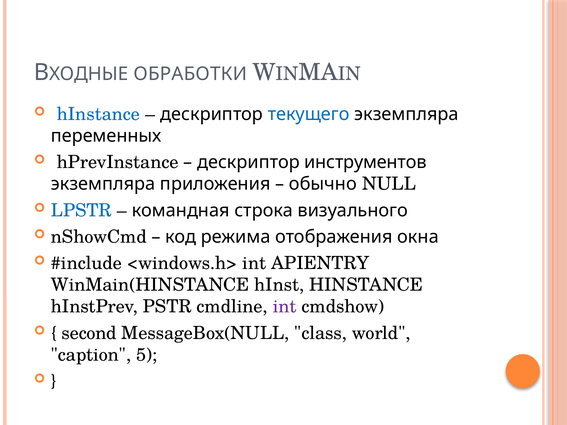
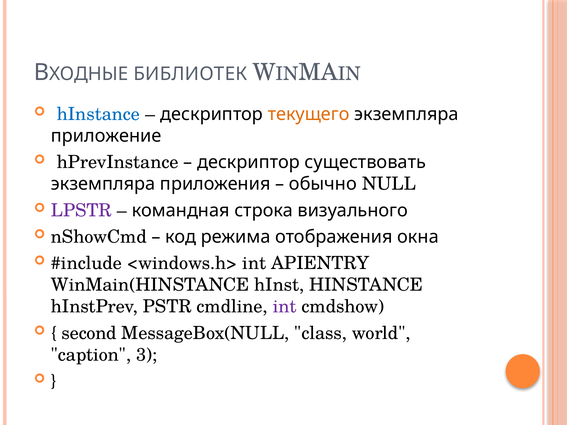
ОБРАБОТКИ: ОБРАБОТКИ -> БИБЛИОТЕК (190, 74)
текущего colour: blue -> orange (309, 114)
переменных: переменных -> приложение (106, 136)
инструментов: инструментов -> существовать (365, 162)
LPSTR colour: blue -> purple (81, 210)
5: 5 -> 3 (147, 355)
